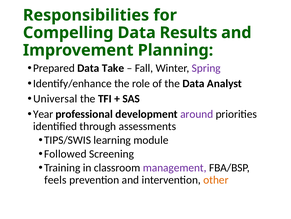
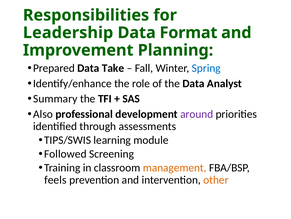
Compelling: Compelling -> Leadership (68, 33)
Results: Results -> Format (189, 33)
Spring colour: purple -> blue (206, 68)
Universal: Universal -> Summary (55, 98)
Year: Year -> Also (43, 114)
management colour: purple -> orange (175, 167)
